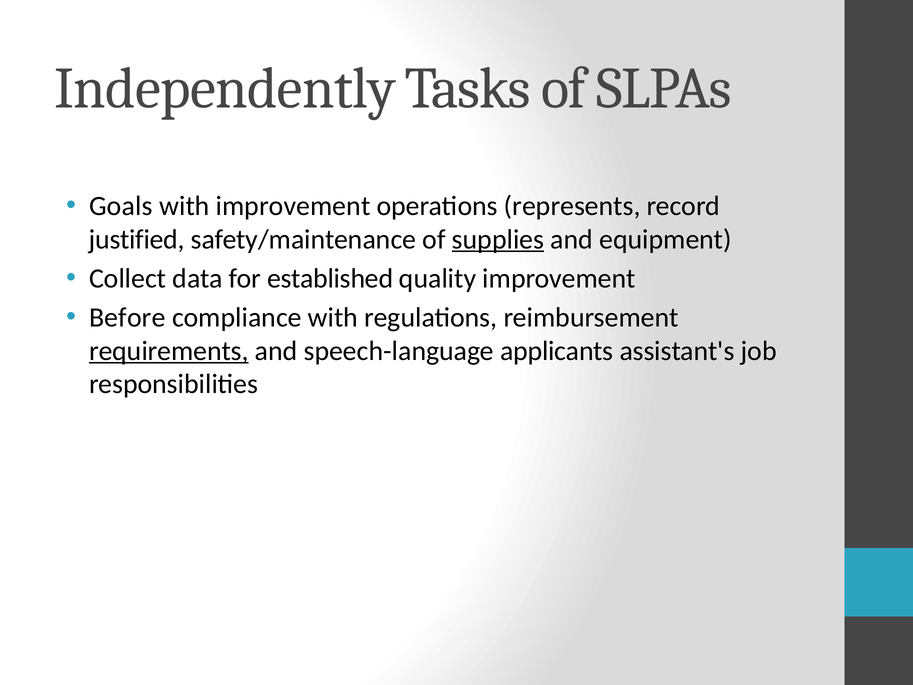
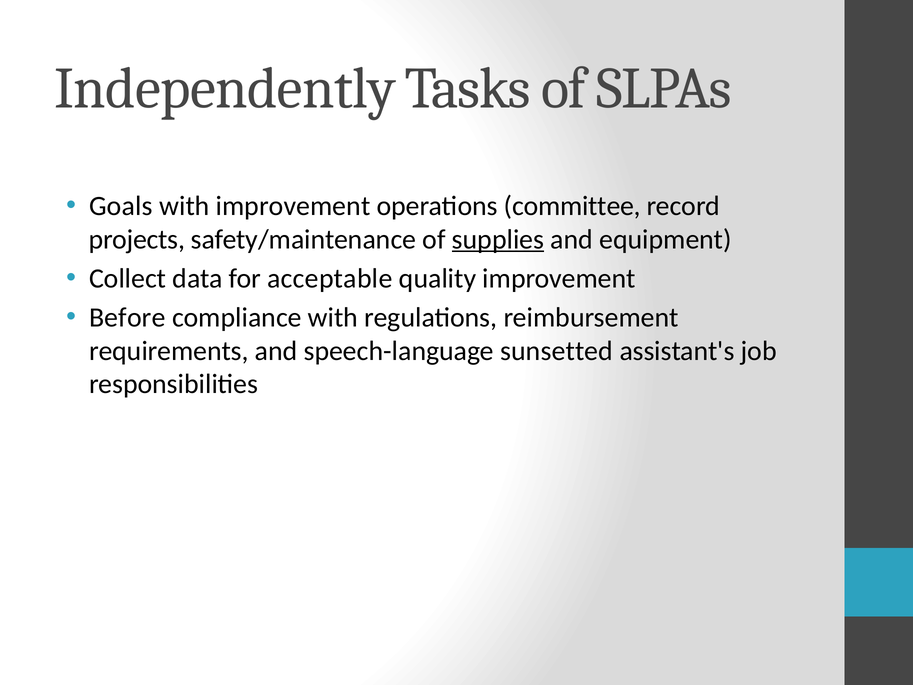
represents: represents -> committee (572, 206)
justified: justified -> projects (137, 239)
established: established -> acceptable (330, 278)
requirements underline: present -> none (169, 351)
applicants: applicants -> sunsetted (557, 351)
